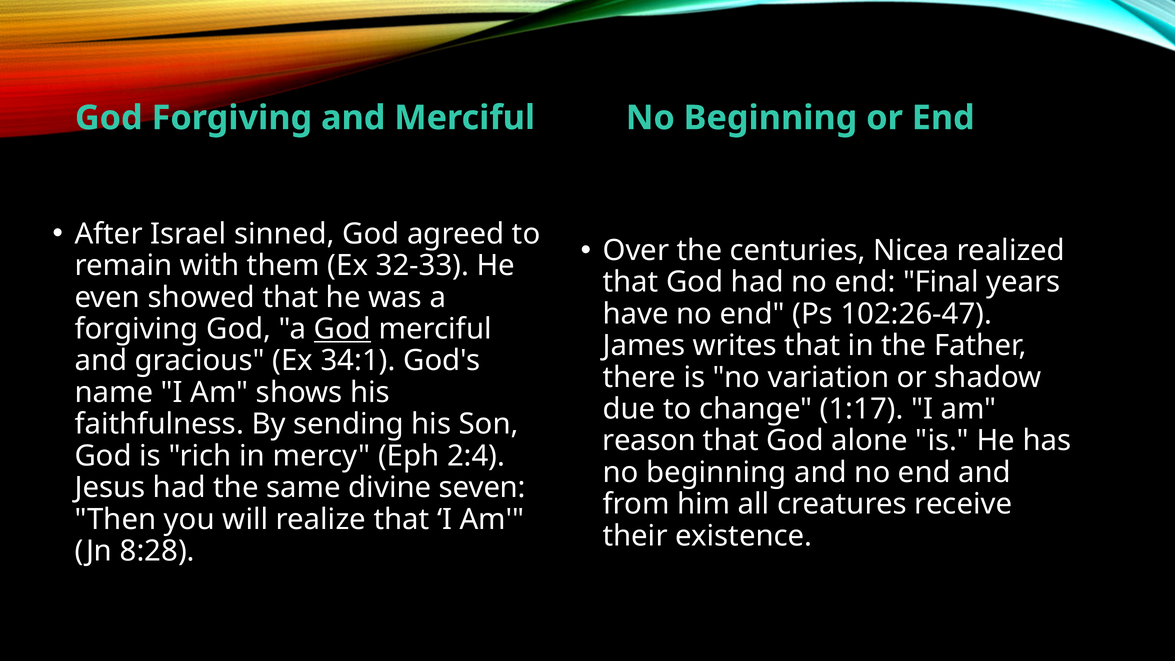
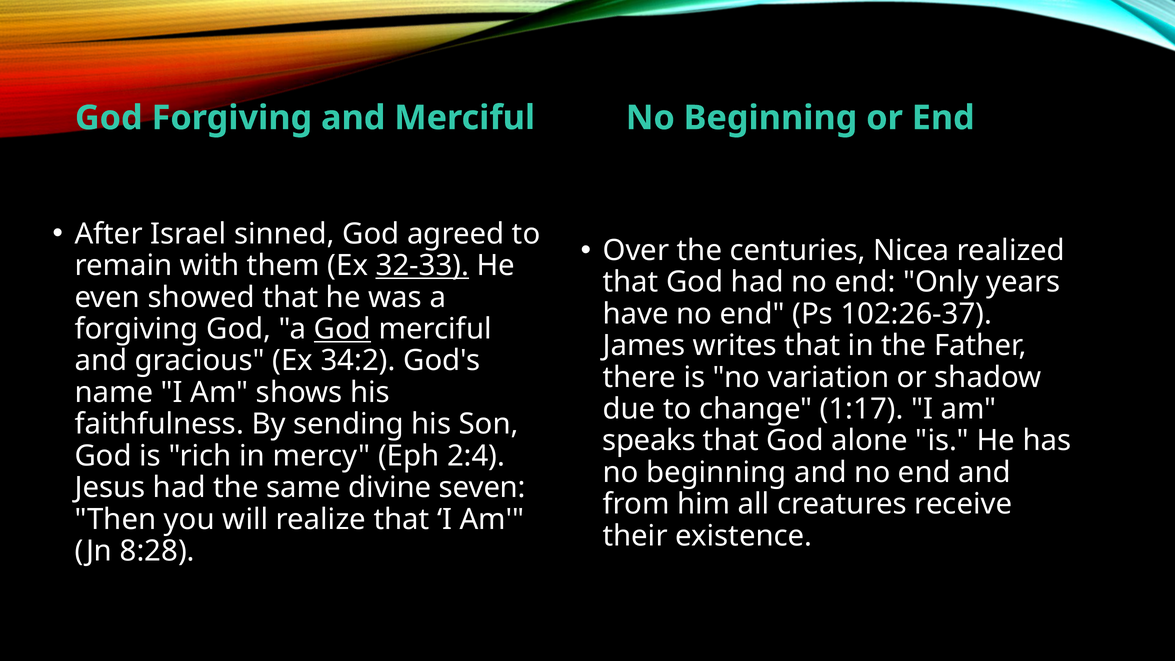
32-33 underline: none -> present (422, 266)
Final: Final -> Only (941, 282)
102:26-47: 102:26-47 -> 102:26-37 (916, 314)
34:1: 34:1 -> 34:2 (358, 361)
reason: reason -> speaks (649, 441)
